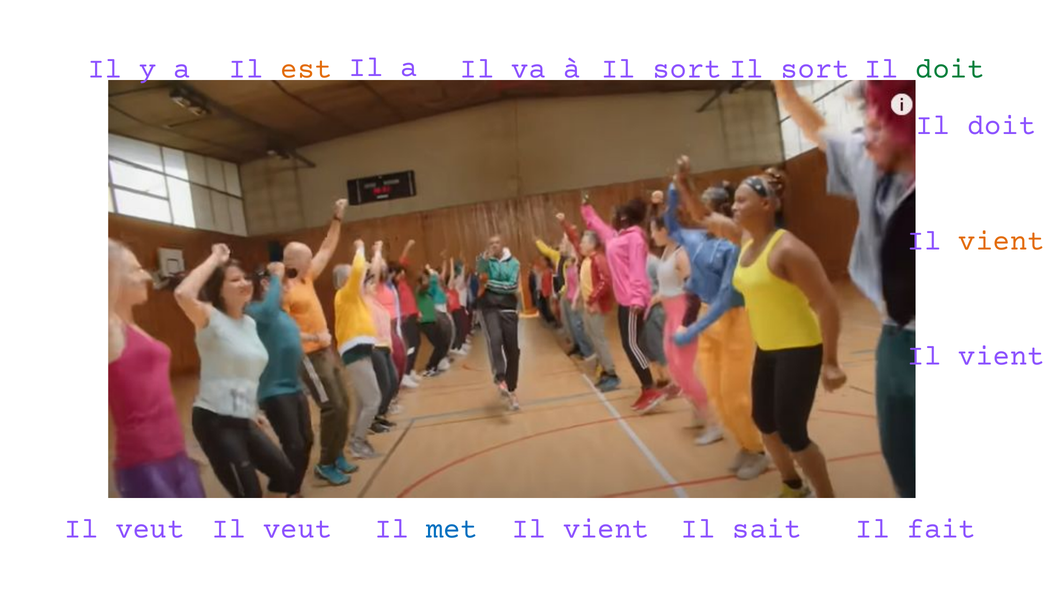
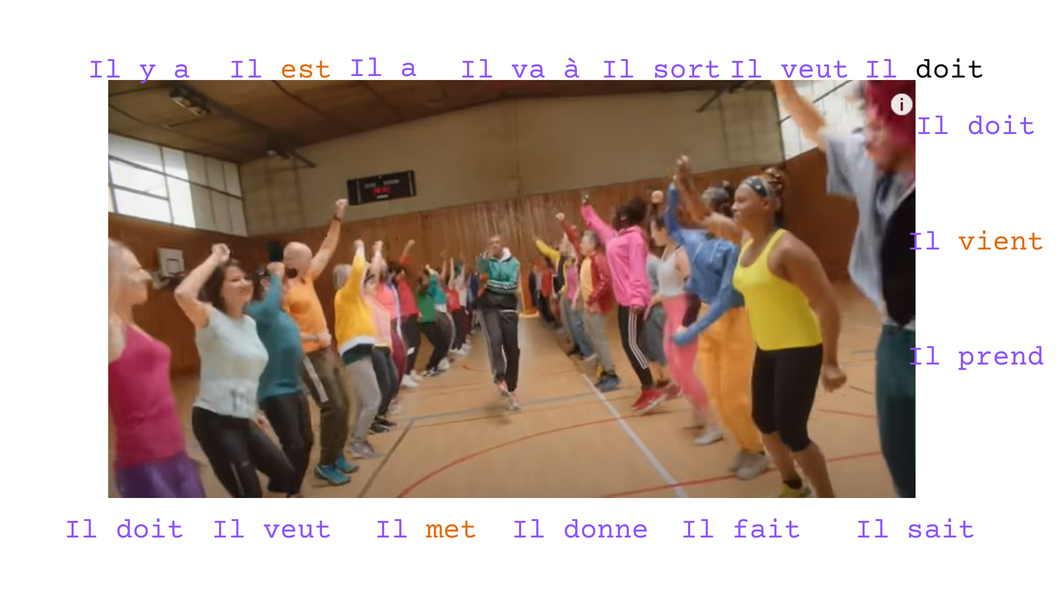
sort: sort -> veut (815, 68)
doit colour: green -> black (950, 68)
vient: vient -> prend (1001, 355)
veut: veut -> doit (150, 528)
met colour: blue -> orange (452, 528)
vient: vient -> donne (606, 528)
sait: sait -> fait (767, 528)
fait: fait -> sait (941, 528)
